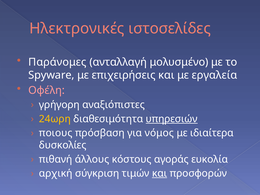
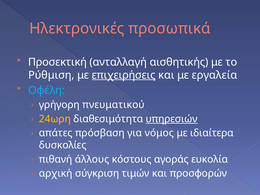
ιστοσελίδες: ιστοσελίδες -> προσωπικά (169, 29)
Παράνομες: Παράνομες -> Προσεκτική (58, 62)
μολυσμένο: μολυσμένο -> αισθητικής (179, 62)
Spyware: Spyware -> Ρύθμιση (51, 75)
επιχειρήσεις underline: none -> present (124, 75)
Οφέλη colour: pink -> light blue (47, 90)
αναξιόπιστες: αναξιόπιστες -> πνευματικού (113, 105)
ποιους: ποιους -> απάτες (56, 133)
και underline: present -> none (160, 173)
